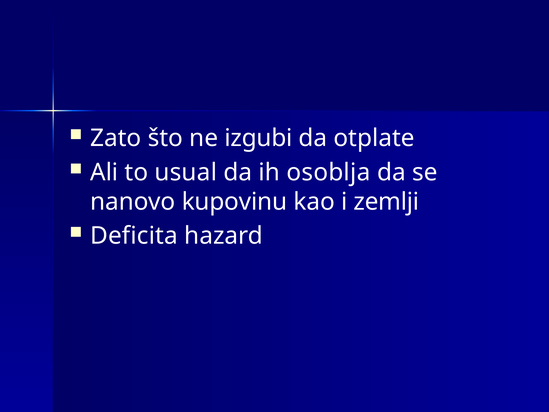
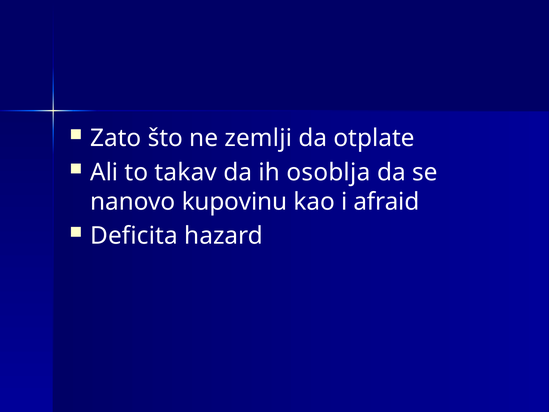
izgubi: izgubi -> zemlji (258, 138)
usual: usual -> takav (186, 172)
zemlji: zemlji -> afraid (386, 201)
